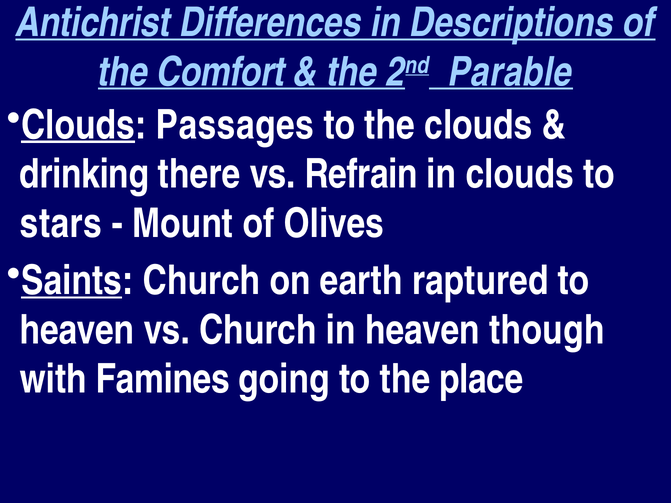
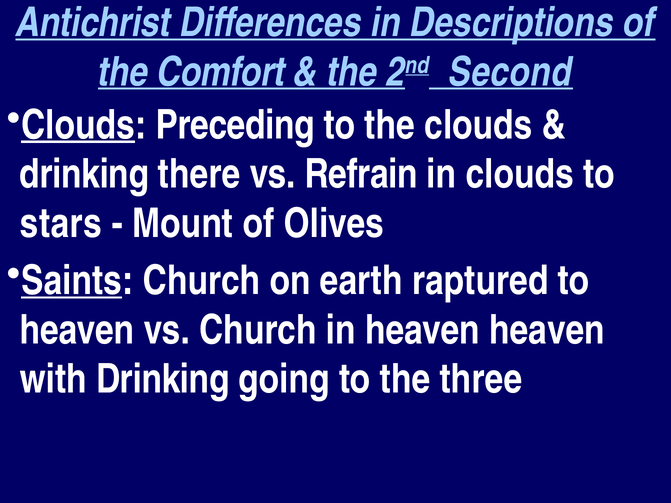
Parable: Parable -> Second (510, 72)
Passages: Passages -> Preceding (235, 125)
heaven though: though -> heaven (547, 330)
with Famines: Famines -> Drinking (163, 379)
place: place -> three (481, 379)
